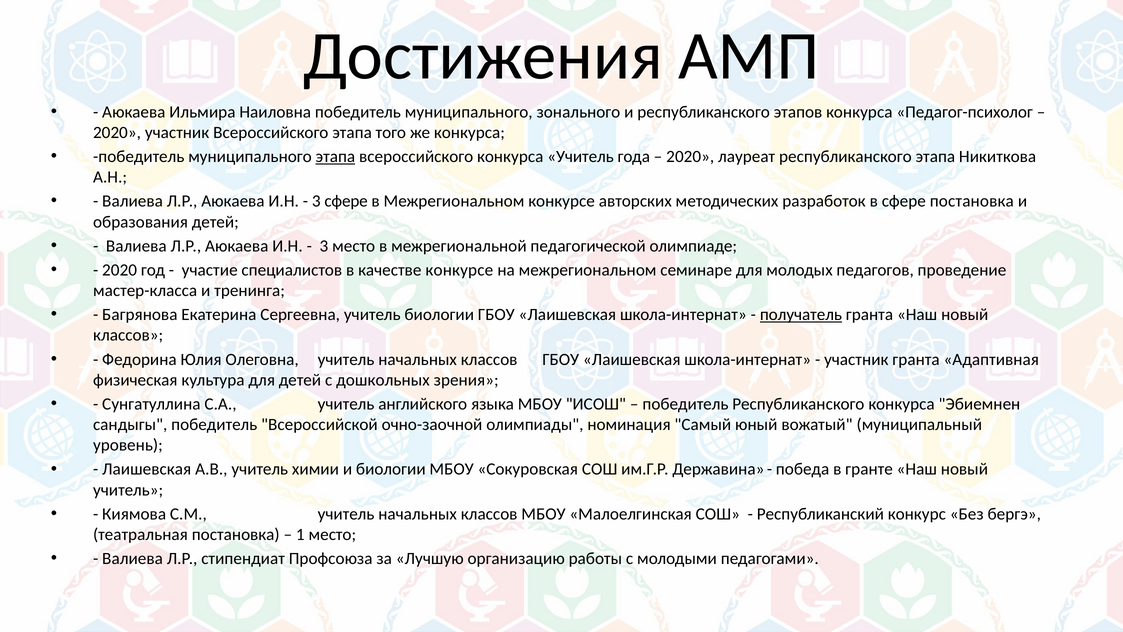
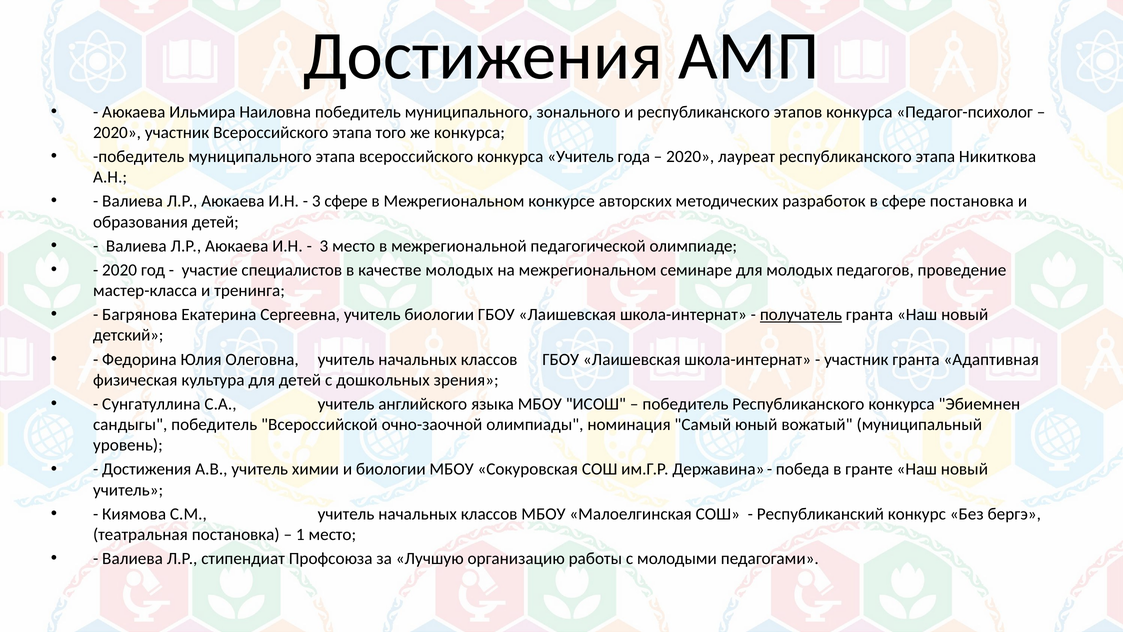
этапа underline: present -> none (335, 157)
качестве конкурсе: конкурсе -> молодых (459, 270)
классов: классов -> детский (128, 335)
Лаишевская: Лаишевская -> Достижения (147, 469)
